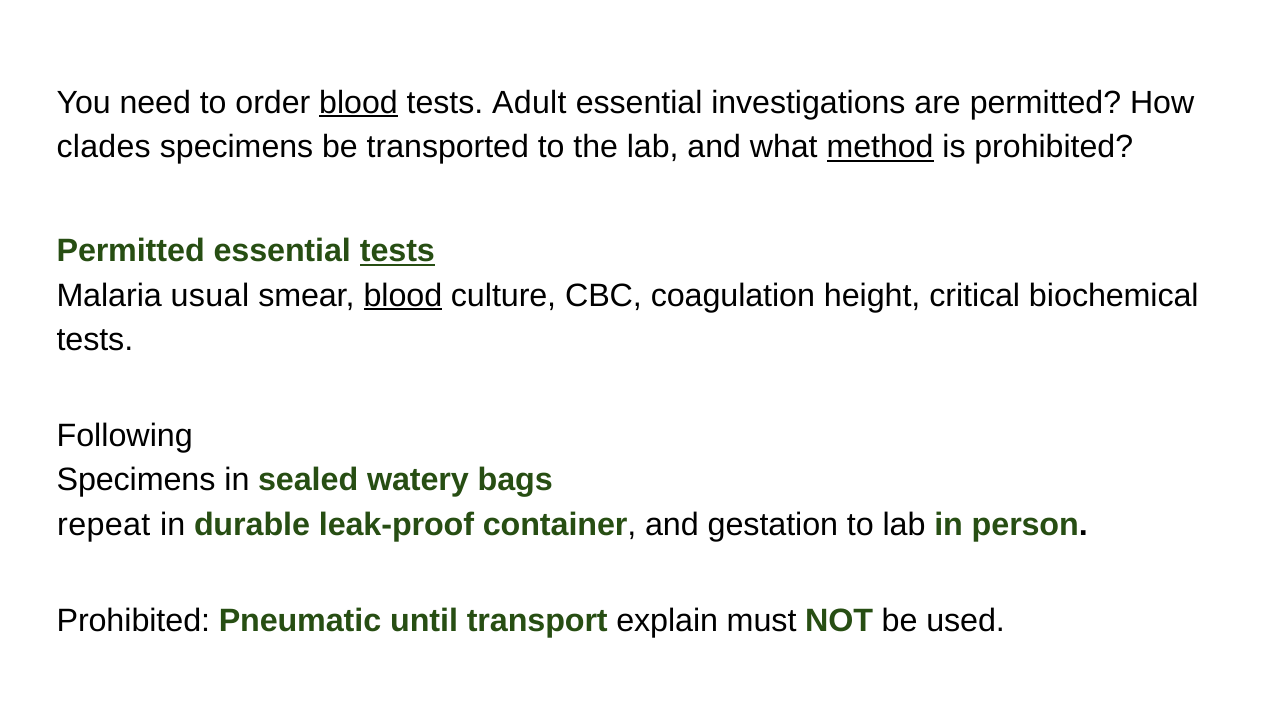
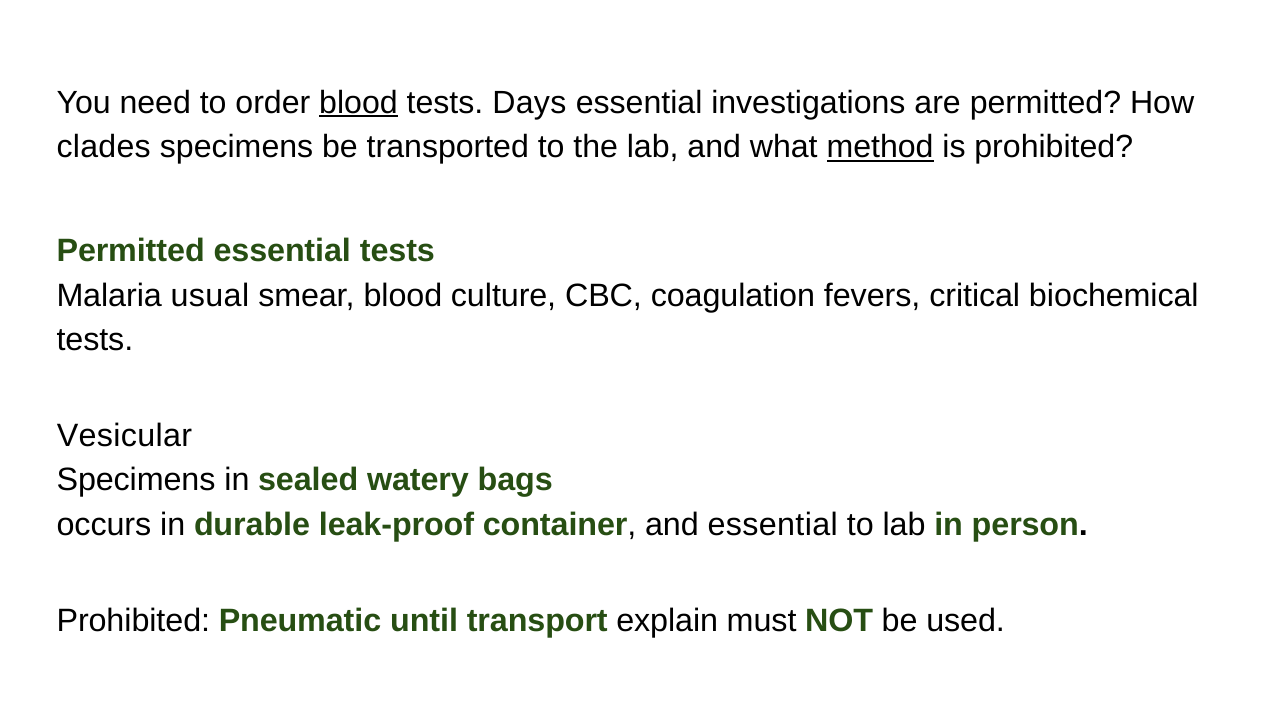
Adult: Adult -> Days (529, 103)
tests underline: present -> none (397, 251)
blood underline: present -> none (403, 295)
height: height -> fevers (872, 295)
Following: Following -> Vesicular (125, 436)
repeat: repeat -> occurs (104, 525)
and gestation: gestation -> essential (773, 525)
